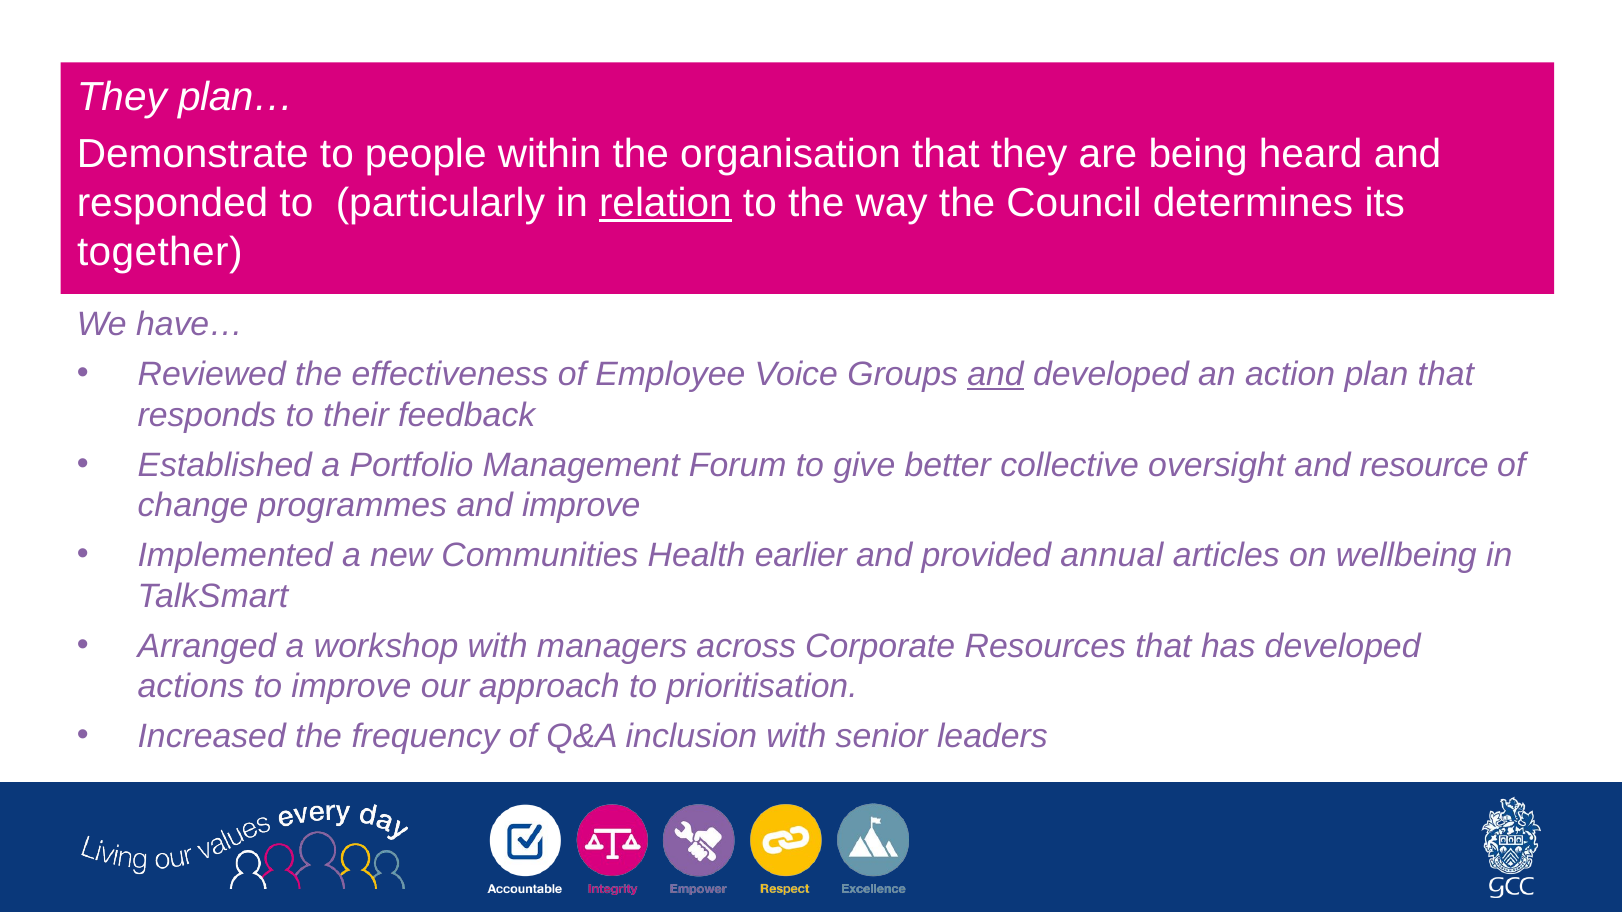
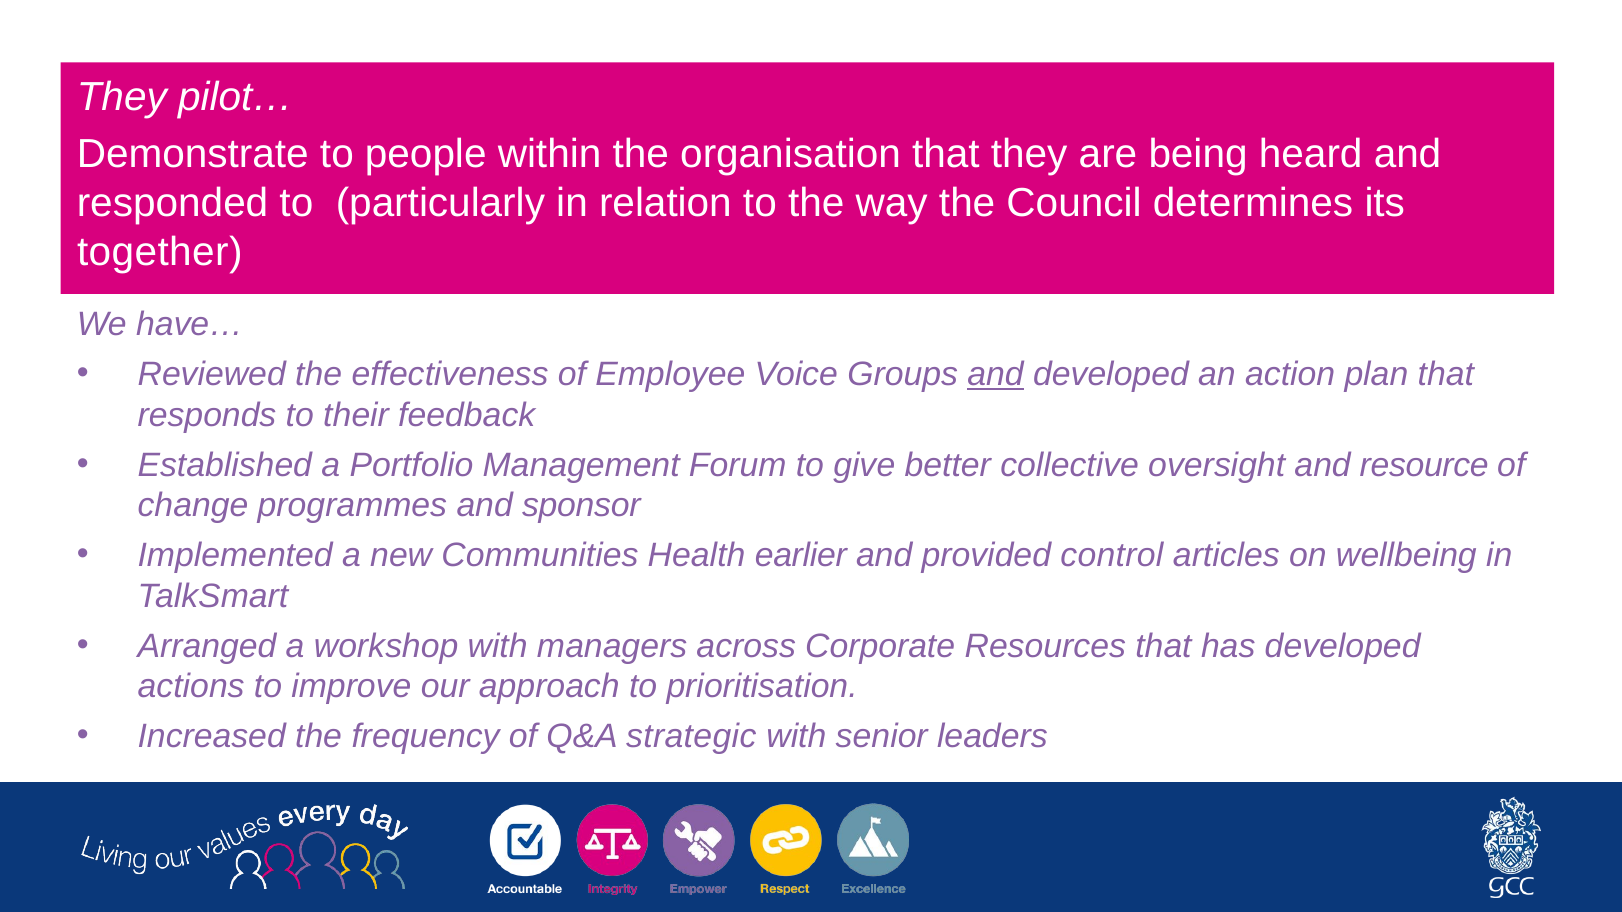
plan…: plan… -> pilot… (236, 98)
relation underline: present -> none (665, 203)
and improve: improve -> sponsor (581, 506)
annual: annual -> control (1112, 556)
inclusion: inclusion -> strategic (691, 737)
